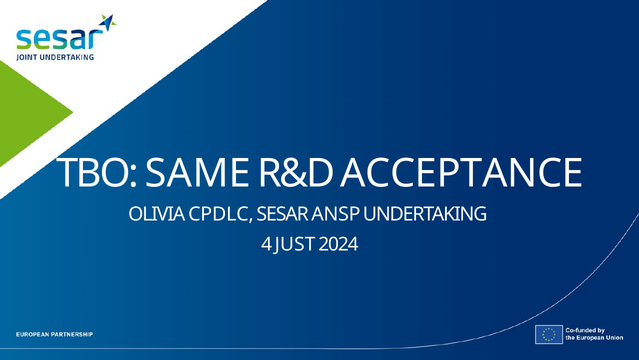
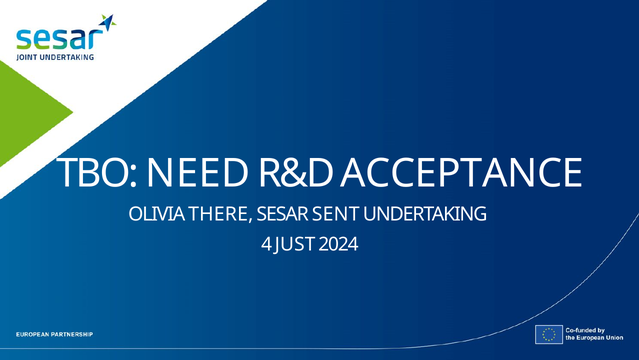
SAME: SAME -> NEED (198, 173)
CPDLC: CPDLC -> THERE (221, 214)
ANSP: ANSP -> SENT (336, 214)
